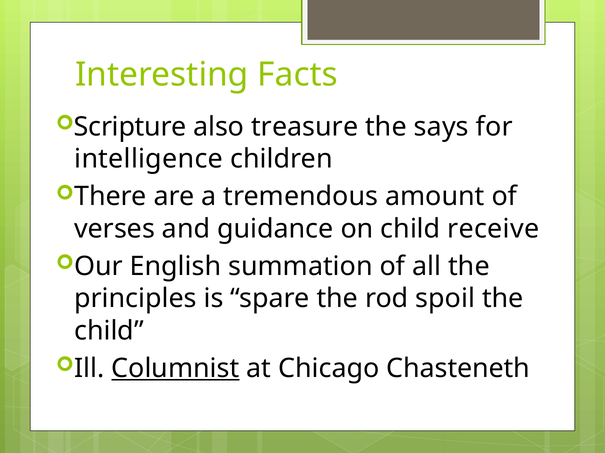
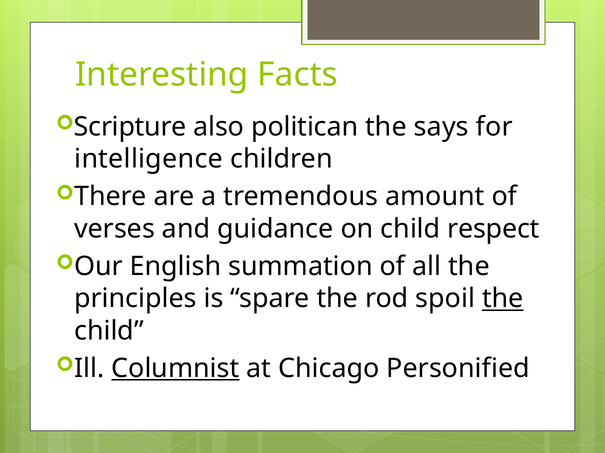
treasure: treasure -> politican (305, 127)
receive: receive -> respect (494, 229)
the underline: none -> present (503, 299)
Chasteneth: Chasteneth -> Personified (458, 369)
